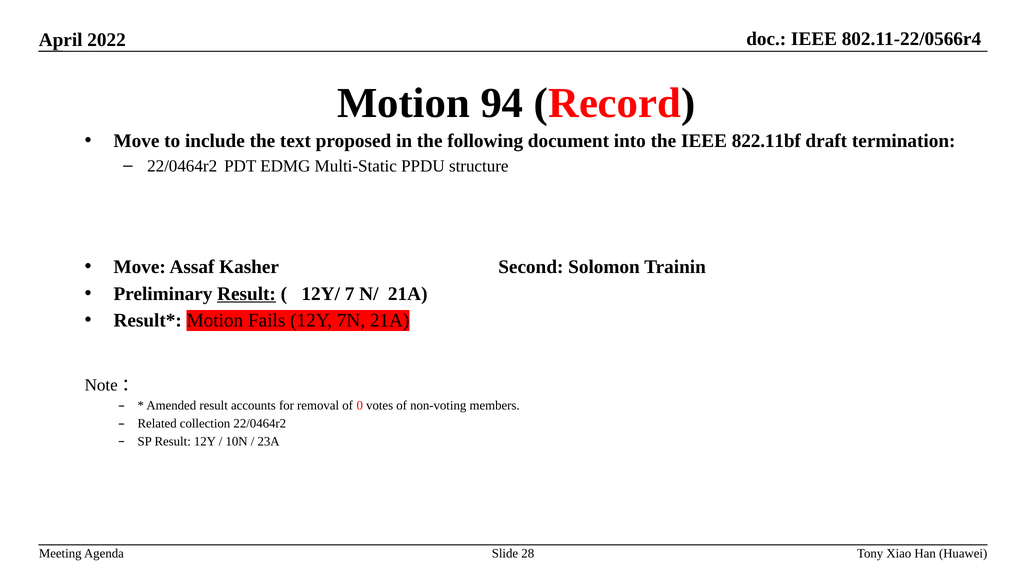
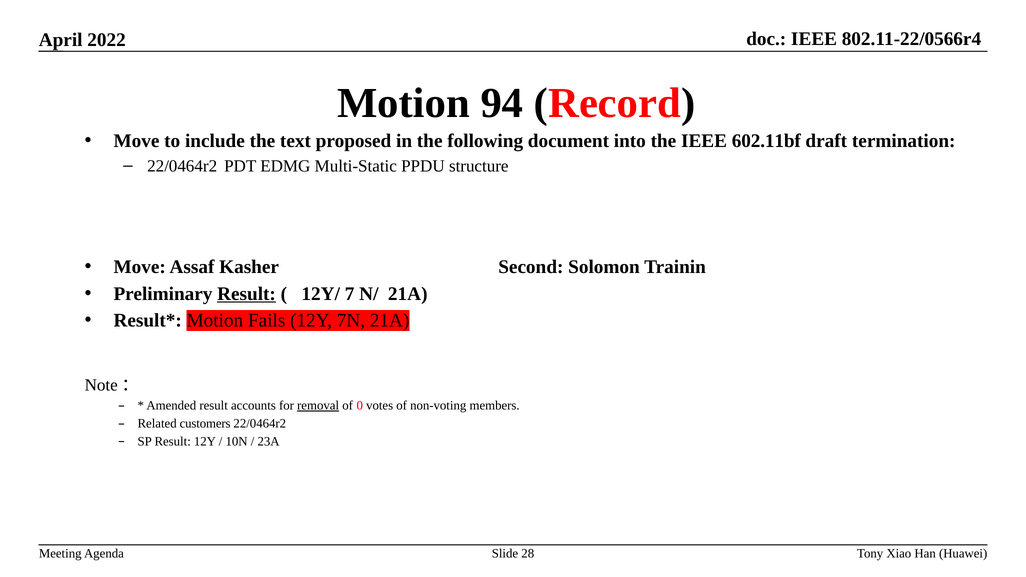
822.11bf: 822.11bf -> 602.11bf (766, 141)
removal underline: none -> present (318, 406)
collection: collection -> customers (205, 424)
